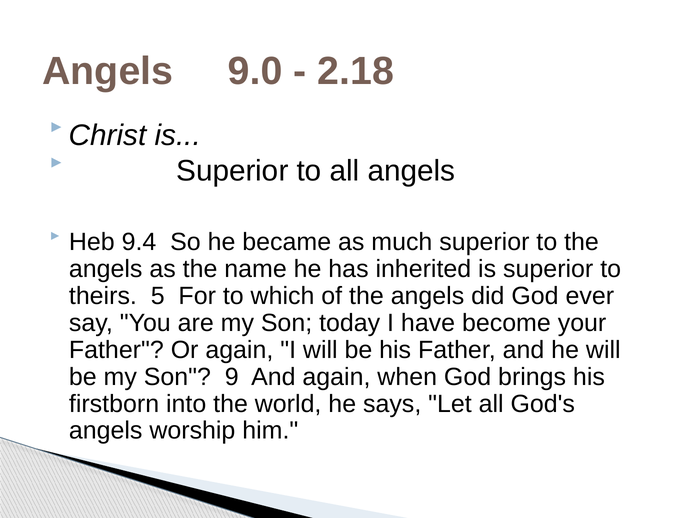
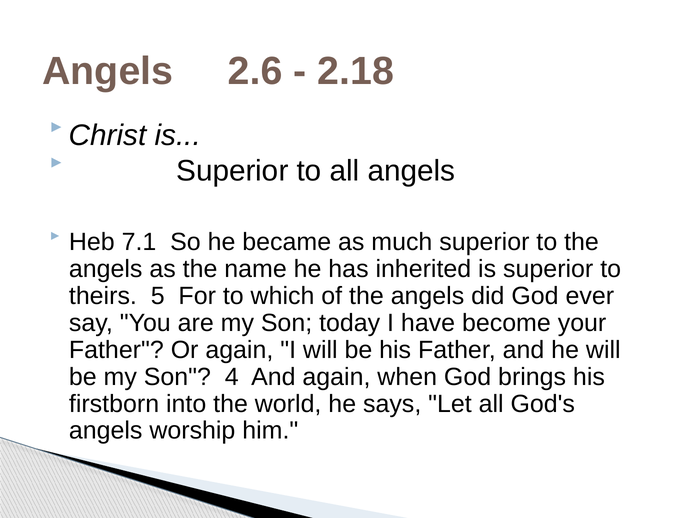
9.0: 9.0 -> 2.6 (255, 71)
9.4: 9.4 -> 7.1 (139, 242)
9: 9 -> 4 (232, 377)
